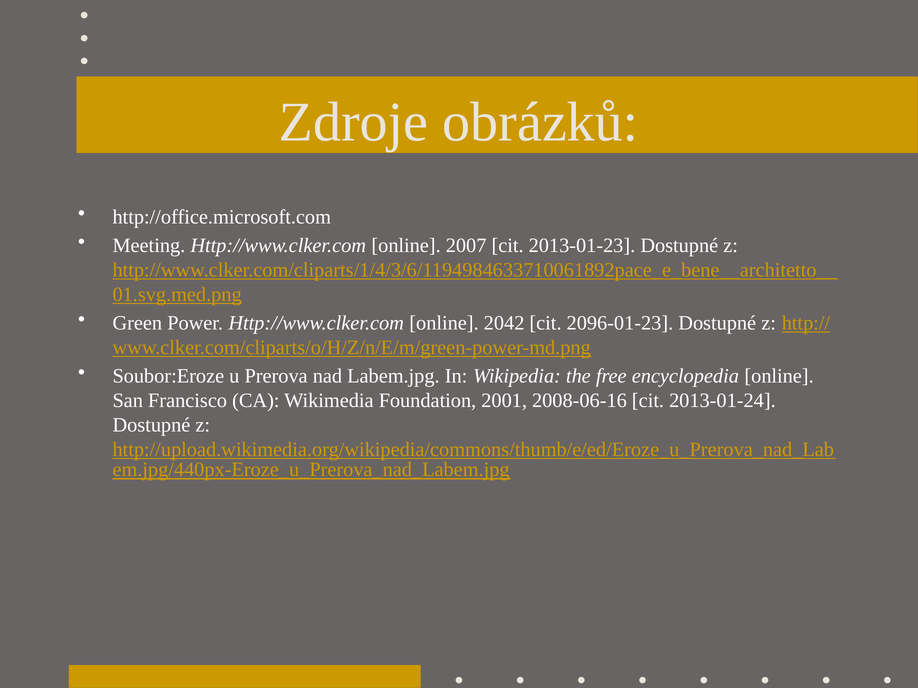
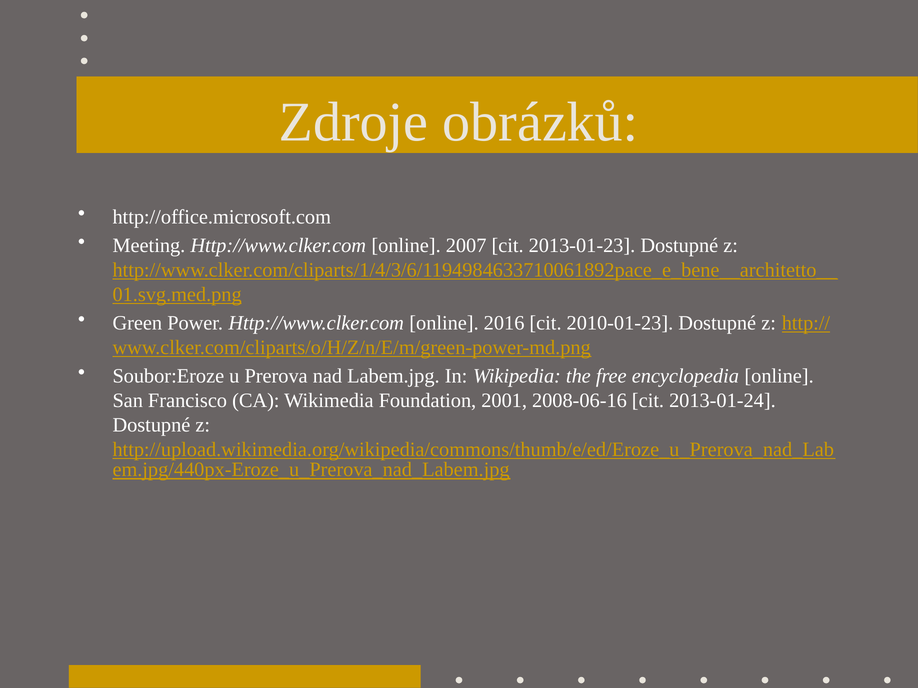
2042: 2042 -> 2016 (504, 323)
2096-01-23: 2096-01-23 -> 2010-01-23 (620, 323)
